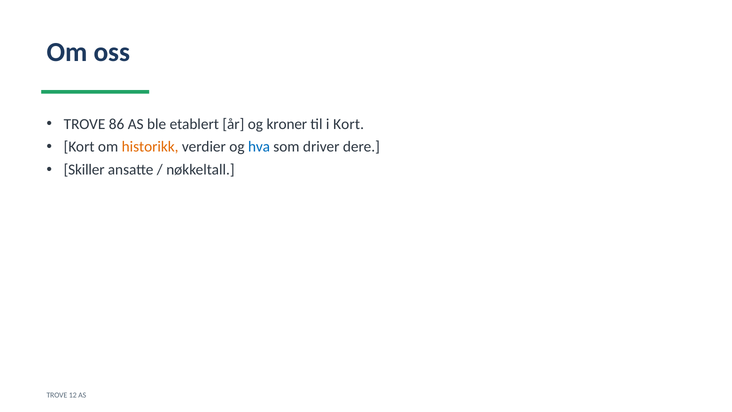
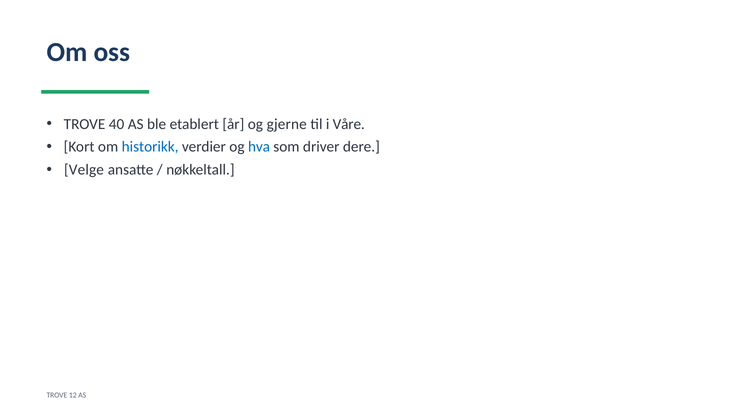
86: 86 -> 40 (117, 124)
kroner: kroner -> gjerne (287, 124)
i Kort: Kort -> Våre (349, 124)
historikk colour: orange -> blue (150, 147)
Skiller: Skiller -> Velge (84, 170)
